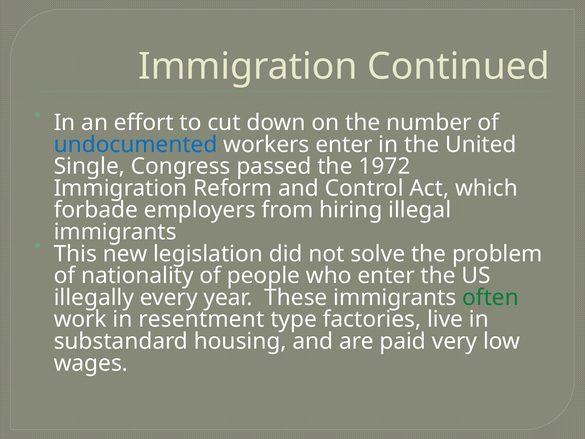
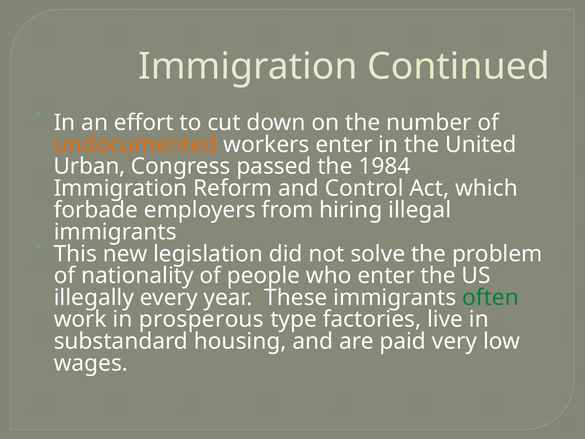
undocumented colour: blue -> orange (136, 144)
Single: Single -> Urban (89, 166)
1972: 1972 -> 1984 (384, 166)
resentment: resentment -> prosperous (201, 319)
